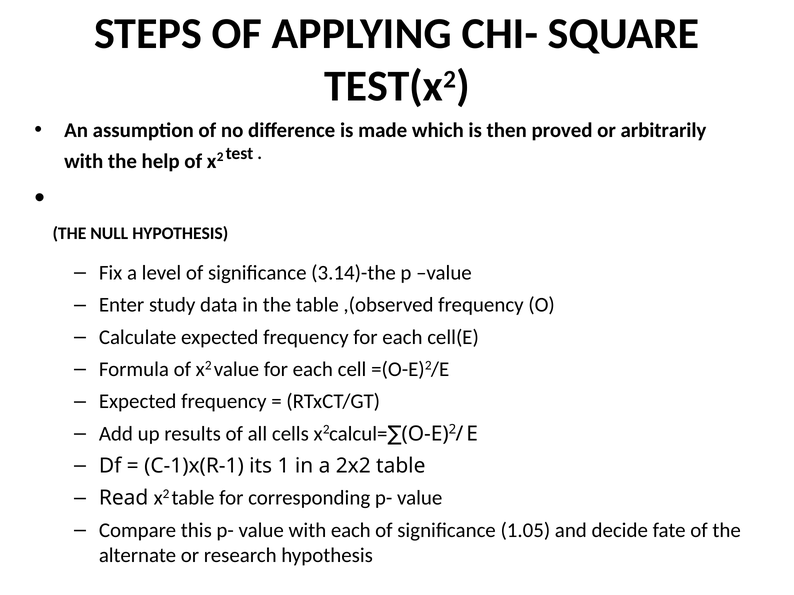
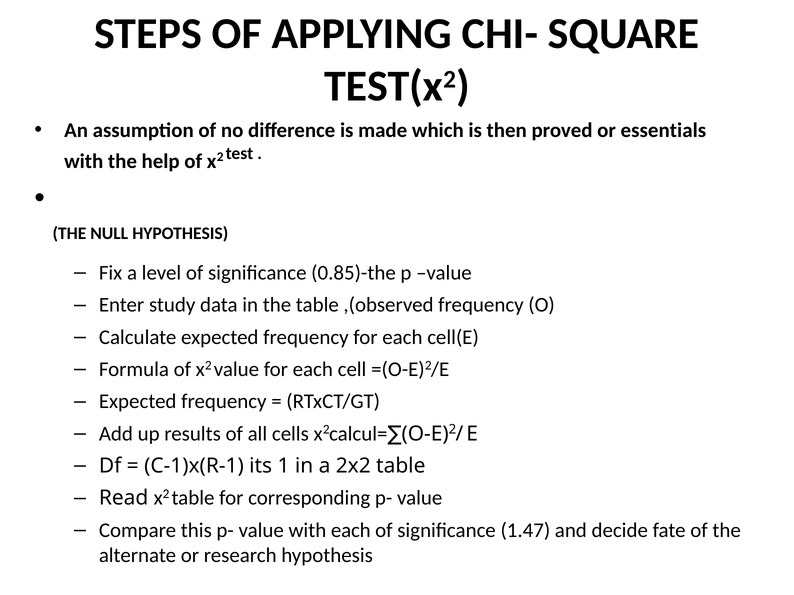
arbitrarily: arbitrarily -> essentials (663, 130)
3.14)-the: 3.14)-the -> 0.85)-the (354, 273)
1.05: 1.05 -> 1.47 (525, 531)
